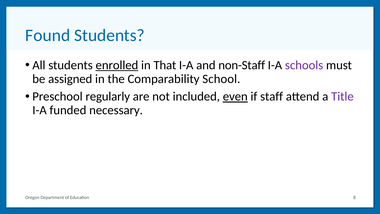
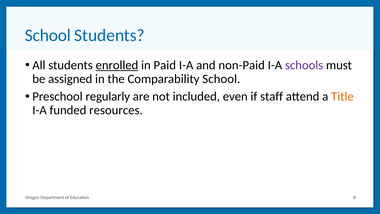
Found: Found -> School (48, 35)
That: That -> Paid (165, 65)
non-Staff: non-Staff -> non-Paid (242, 65)
even underline: present -> none (235, 96)
Title colour: purple -> orange (342, 96)
necessary: necessary -> resources (116, 110)
